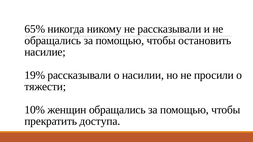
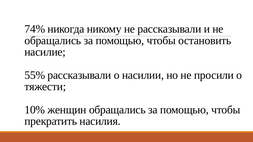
65%: 65% -> 74% (35, 29)
19%: 19% -> 55% (35, 75)
доступа: доступа -> насилия (100, 121)
